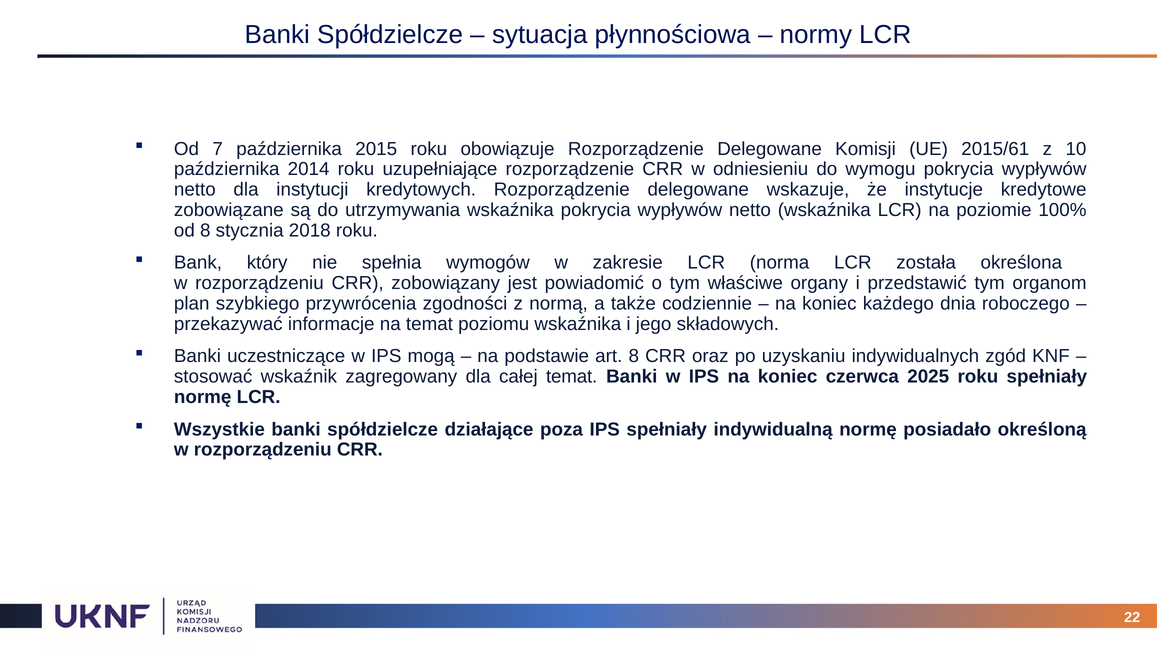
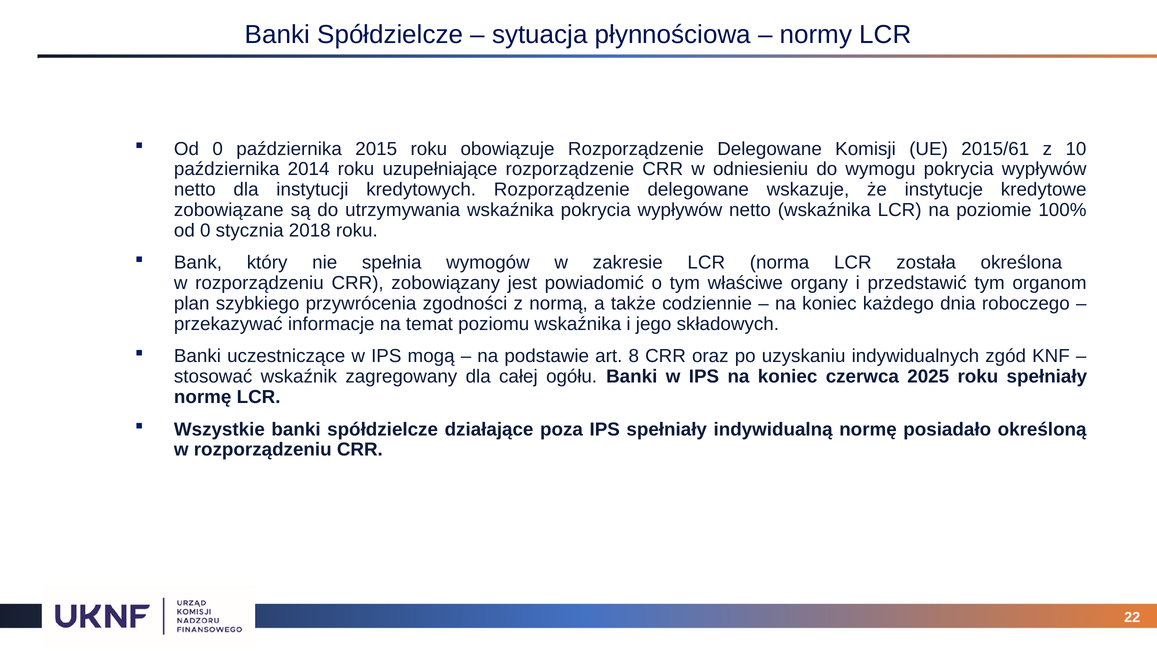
7: 7 -> 0 (218, 149)
8: 8 -> 0 (205, 230)
całej temat: temat -> ogółu (572, 377)
